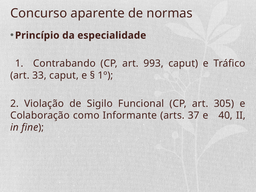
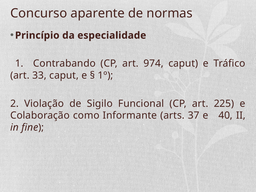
993: 993 -> 974 (153, 64)
305: 305 -> 225 (224, 104)
